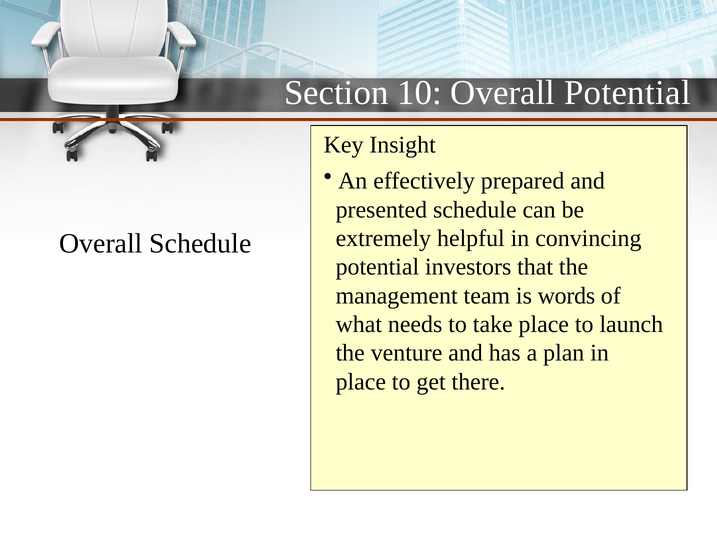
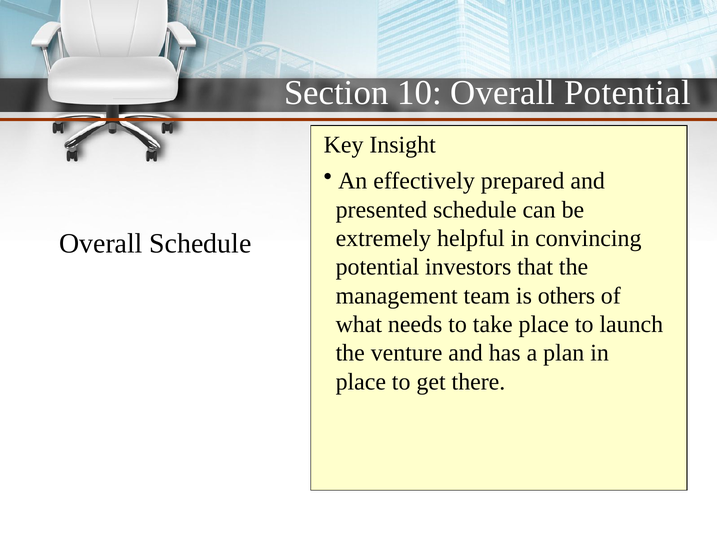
words: words -> others (566, 296)
